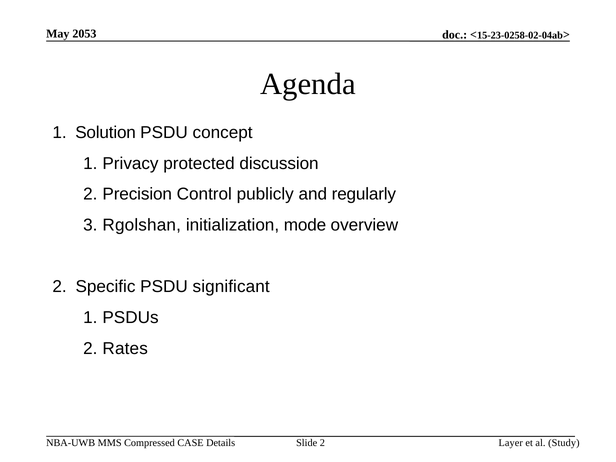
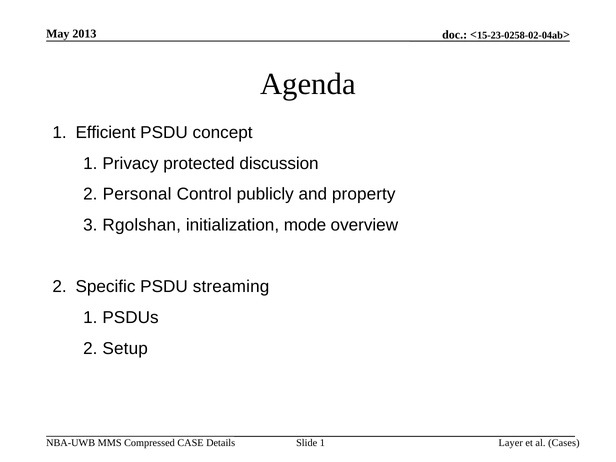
2053: 2053 -> 2013 (84, 34)
Solution: Solution -> Efficient (106, 133)
Precision: Precision -> Personal (137, 194)
regularly: regularly -> property (364, 194)
significant: significant -> streaming (231, 287)
Rates: Rates -> Setup (125, 348)
Study: Study -> Cases (564, 443)
Slide 2: 2 -> 1 (322, 443)
